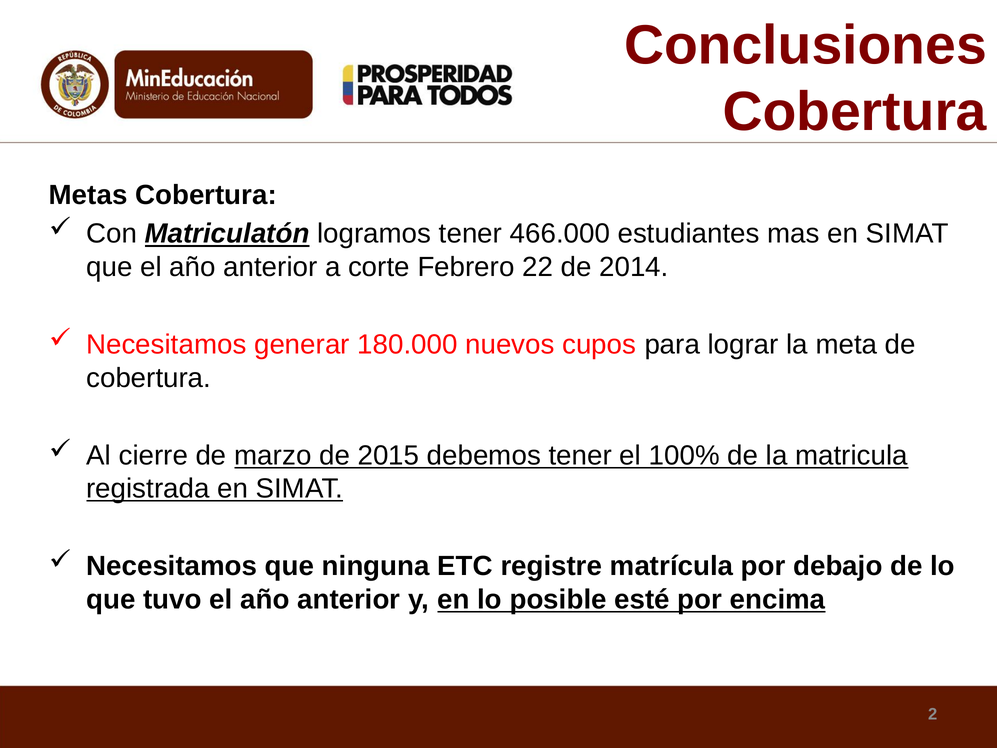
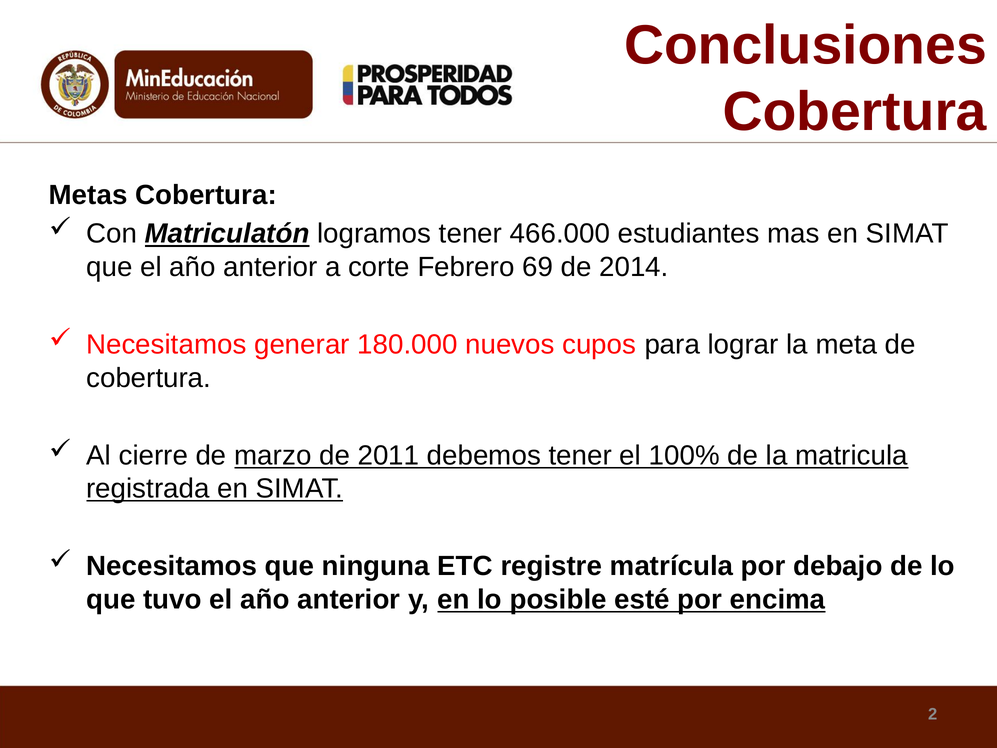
22: 22 -> 69 (538, 267)
2015: 2015 -> 2011 (388, 455)
